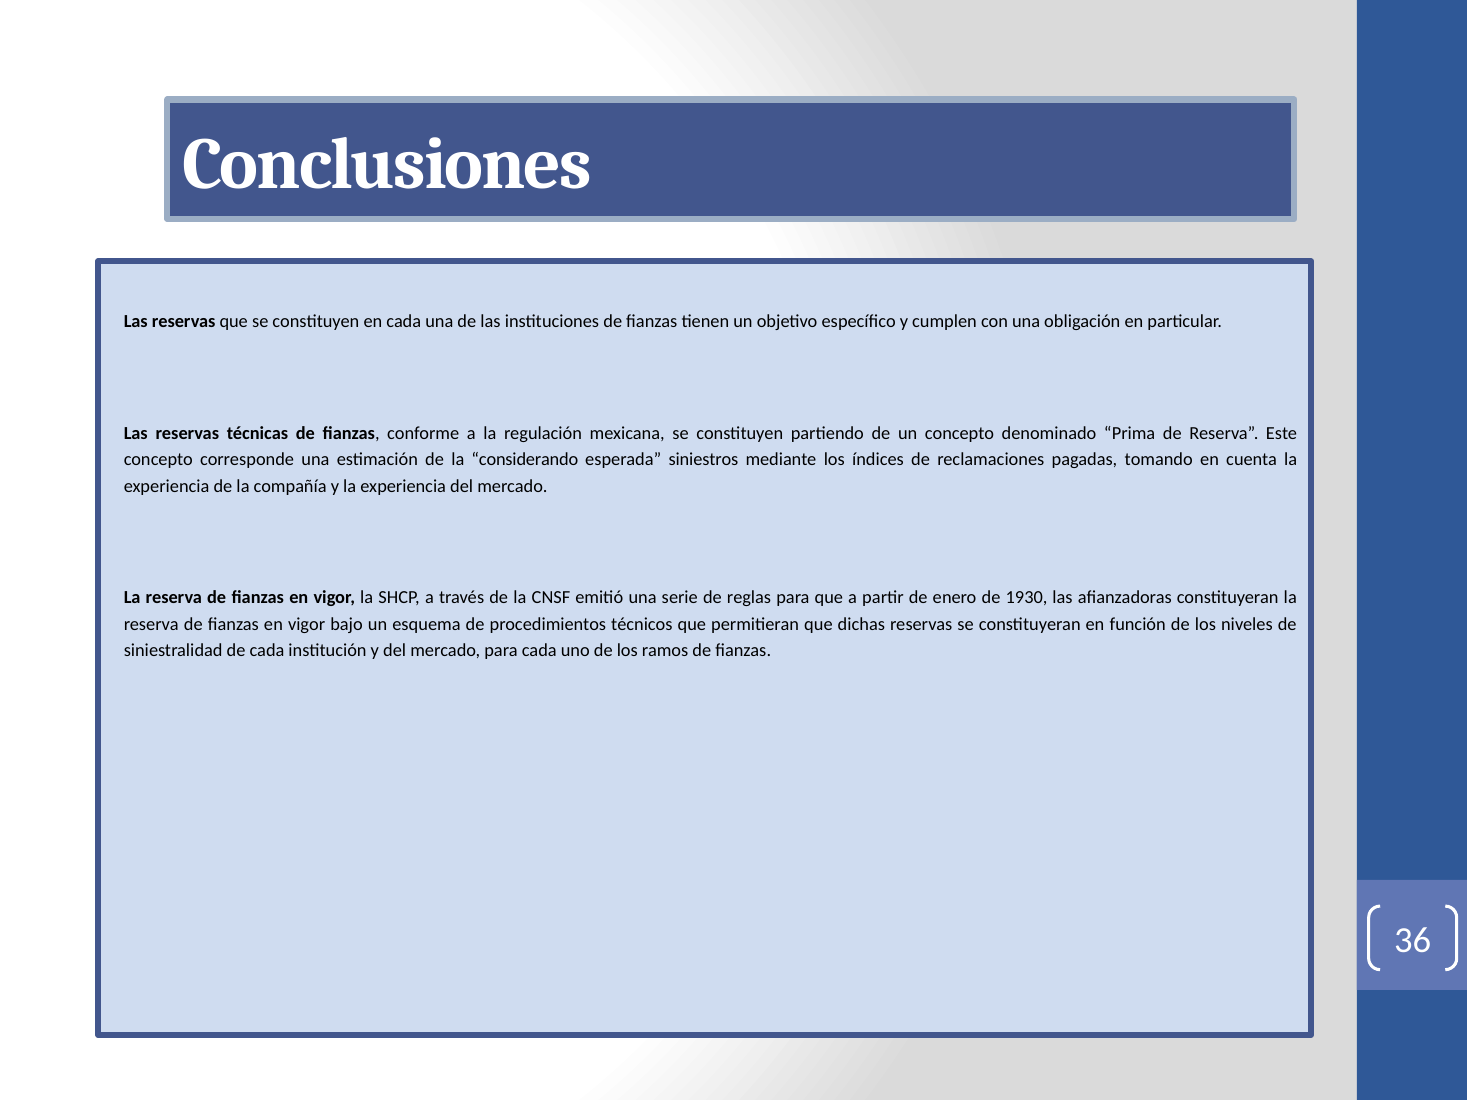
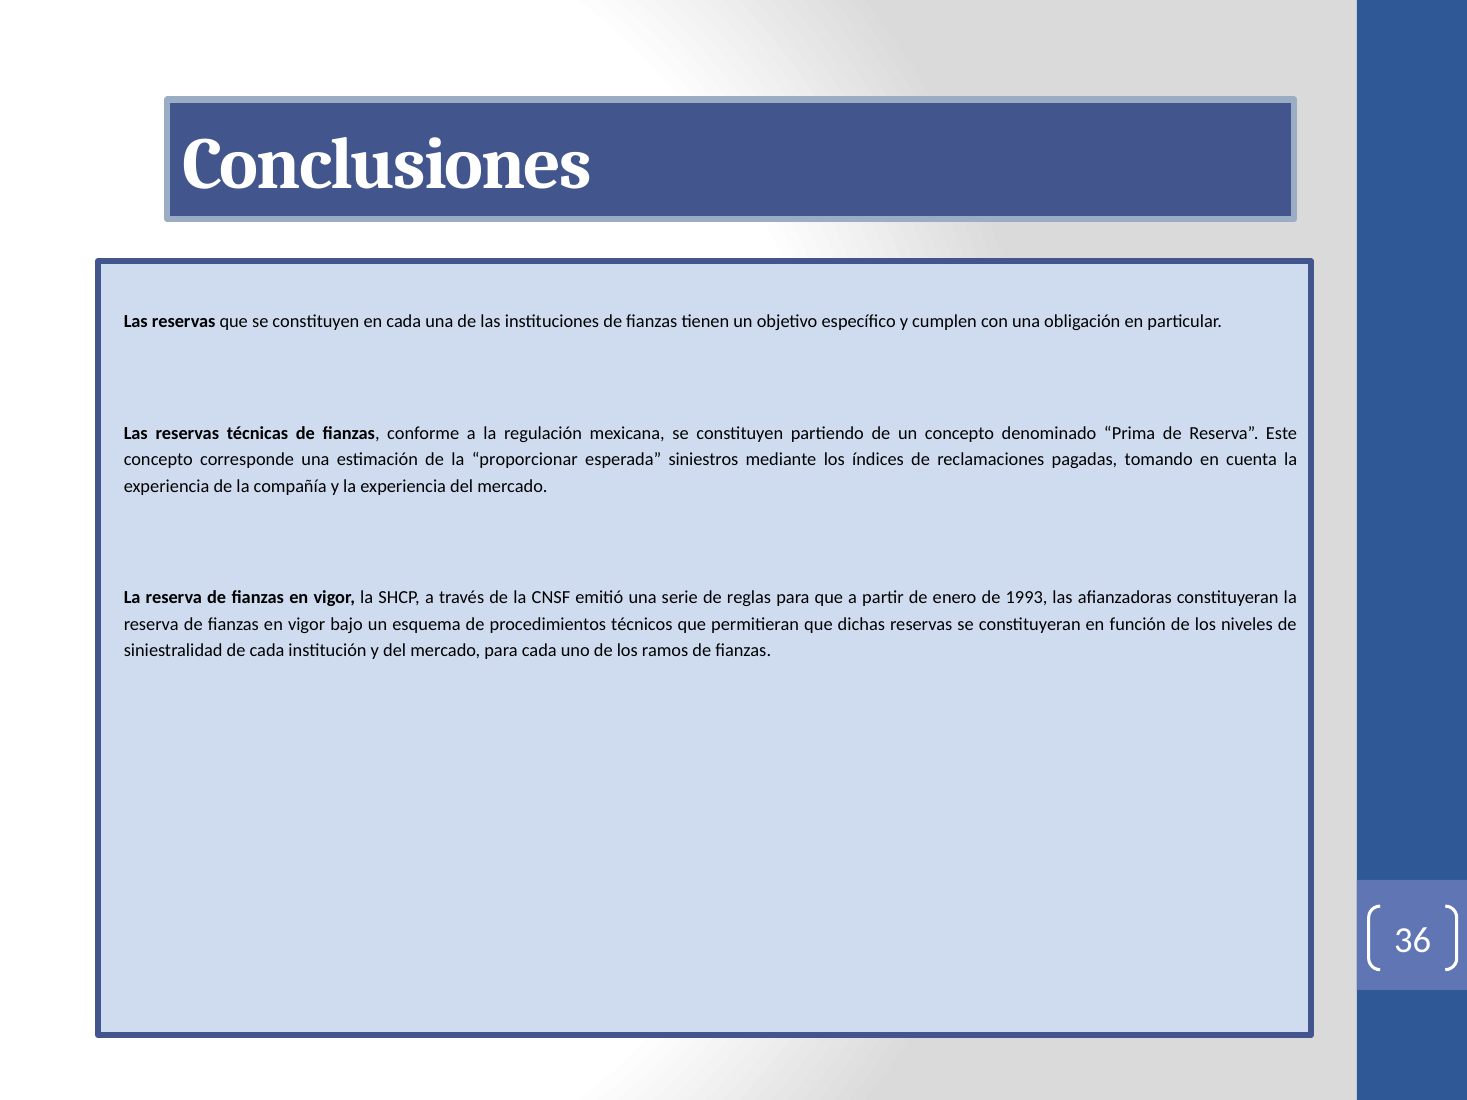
considerando: considerando -> proporcionar (525, 460)
1930: 1930 -> 1993 (1027, 598)
